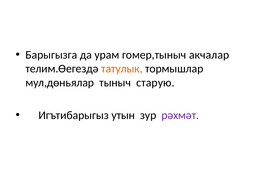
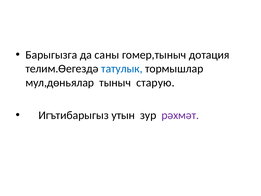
урам: урам -> саны (107, 55)
акчалар: акчалар -> дотация (209, 55)
татулык colour: orange -> blue (122, 69)
